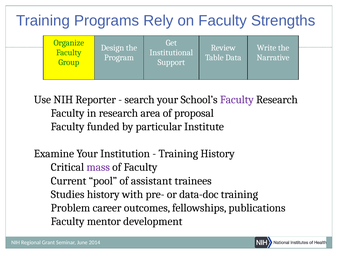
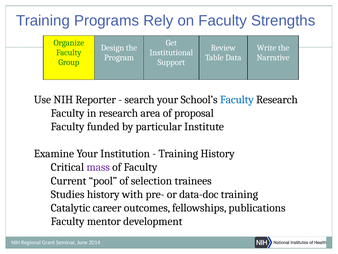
Faculty colour: purple -> blue (237, 99)
assistant: assistant -> selection (151, 180)
Problem: Problem -> Catalytic (71, 207)
